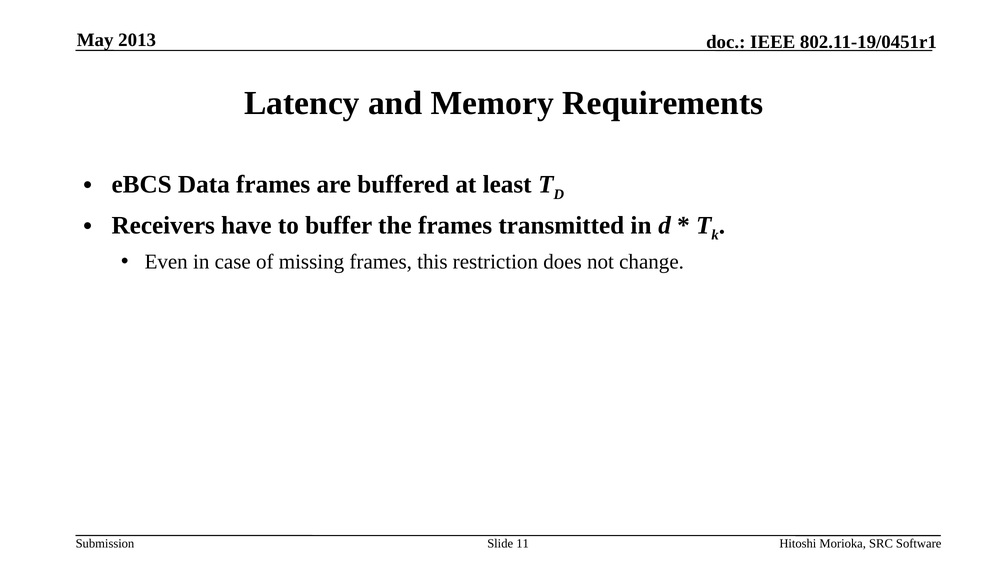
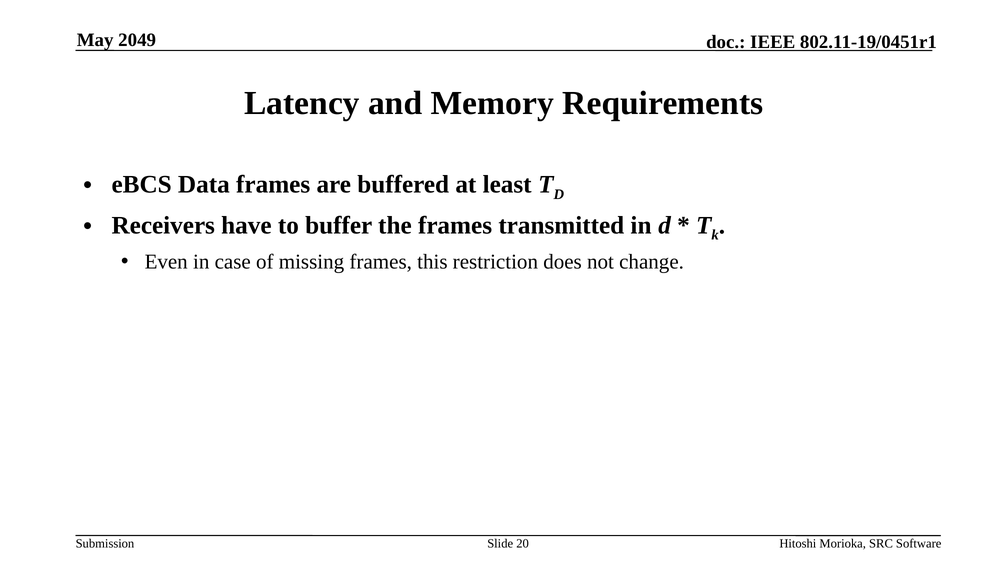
2013: 2013 -> 2049 (137, 40)
11: 11 -> 20 (523, 544)
